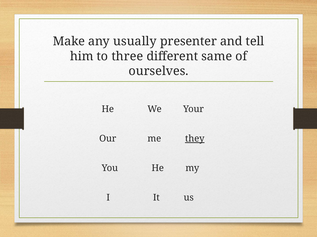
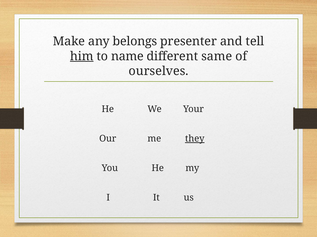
usually: usually -> belongs (135, 42)
him underline: none -> present (82, 56)
three: three -> name (127, 56)
